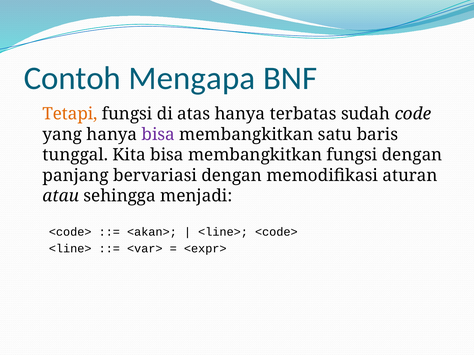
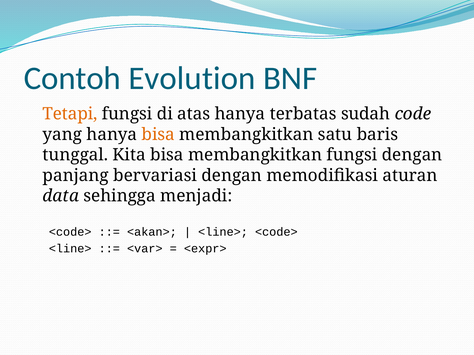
Mengapa: Mengapa -> Evolution (192, 78)
bisa colour: purple -> orange (158, 135)
atau: atau -> data (61, 196)
